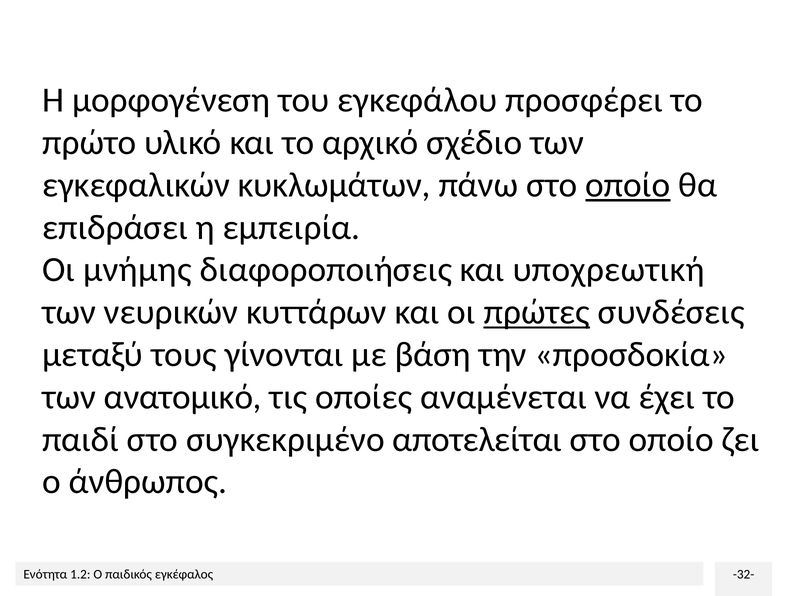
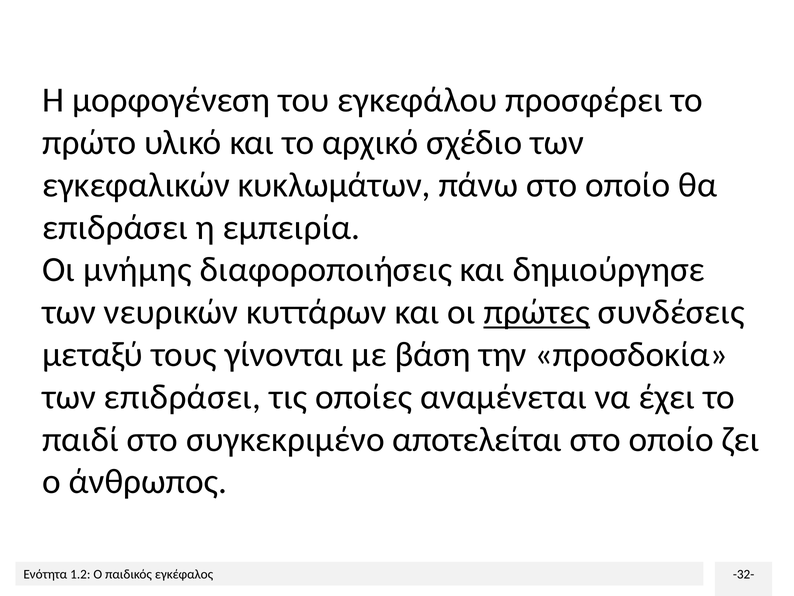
οποίο underline: present -> none (628, 185)
υποχρεωτική: υποχρεωτική -> δημιούργησε (609, 270)
των ανατομικό: ανατομικό -> επιδράσει (183, 397)
